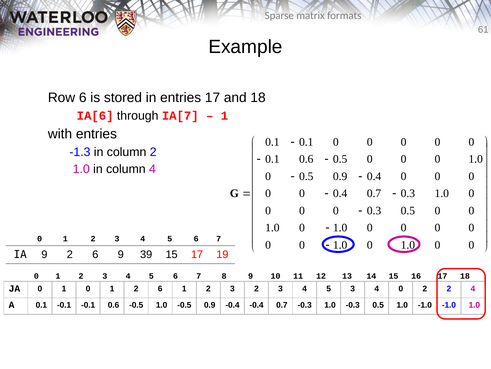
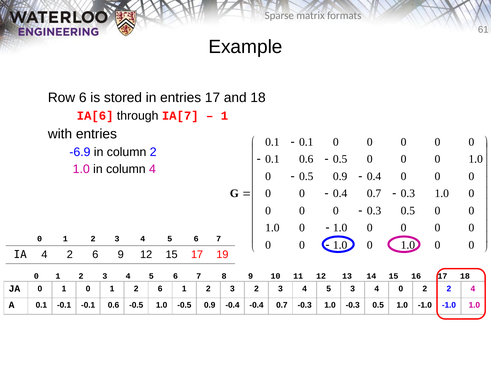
-1.3: -1.3 -> -6.9 (80, 152)
IA 9: 9 -> 4 (44, 254)
9 39: 39 -> 12 (146, 254)
